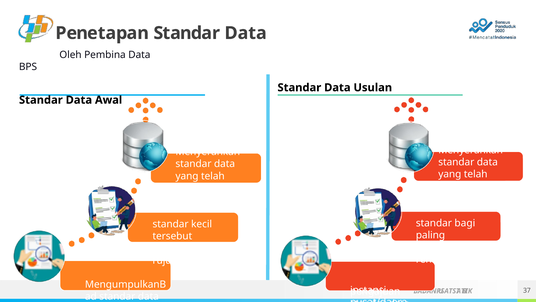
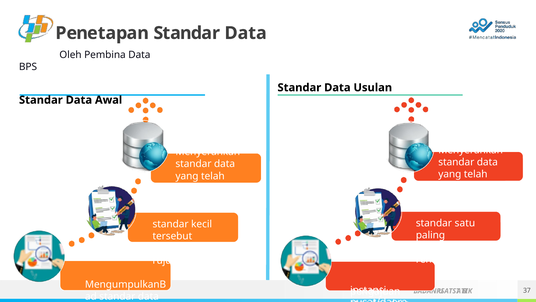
bagi: bagi -> satu (465, 223)
